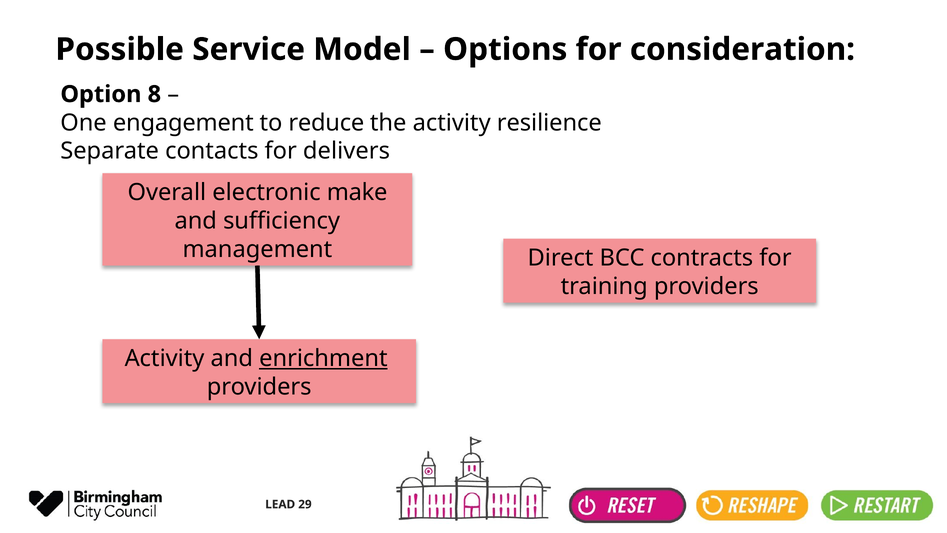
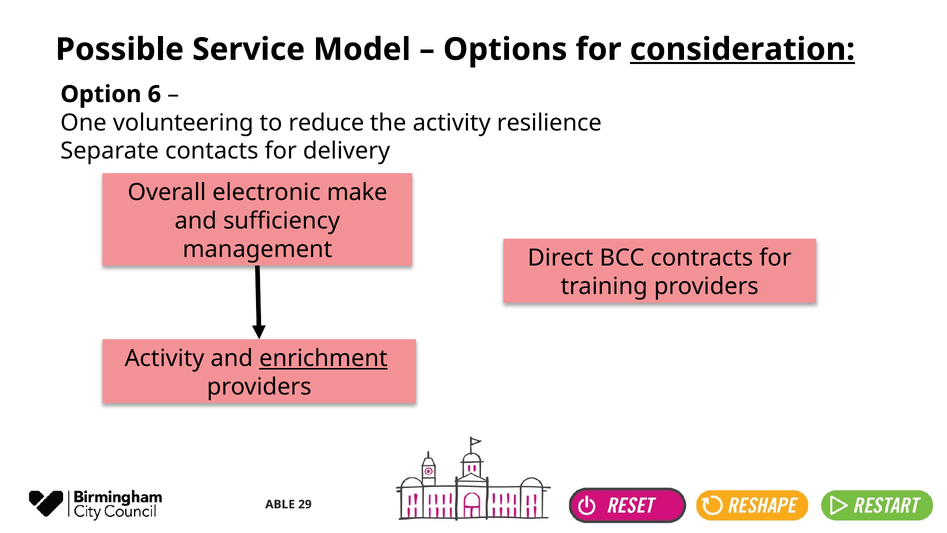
consideration underline: none -> present (742, 49)
8: 8 -> 6 (154, 94)
engagement: engagement -> volunteering (183, 123)
delivers: delivers -> delivery (347, 151)
LEAD: LEAD -> ABLE (280, 504)
